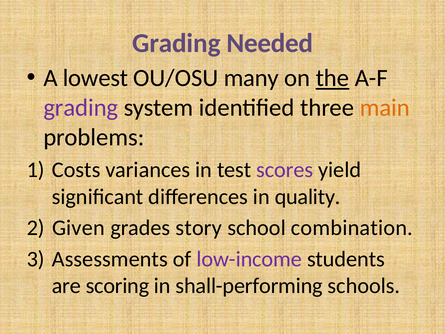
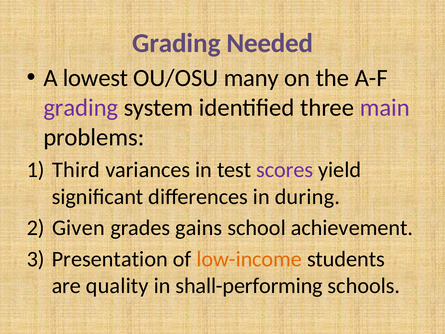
the underline: present -> none (333, 78)
main colour: orange -> purple (385, 108)
Costs: Costs -> Third (76, 170)
quality: quality -> during (307, 197)
story: story -> gains (199, 228)
combination: combination -> achievement (352, 228)
Assessments: Assessments -> Presentation (110, 259)
low-income colour: purple -> orange (249, 259)
scoring: scoring -> quality (117, 286)
